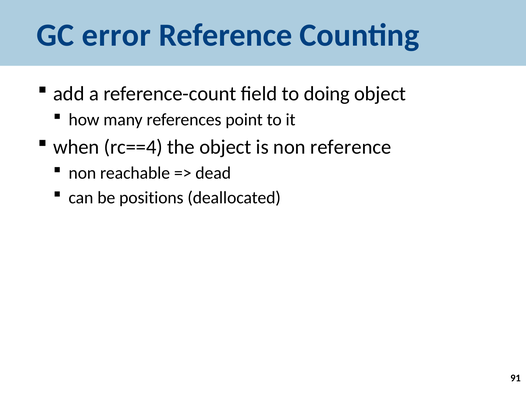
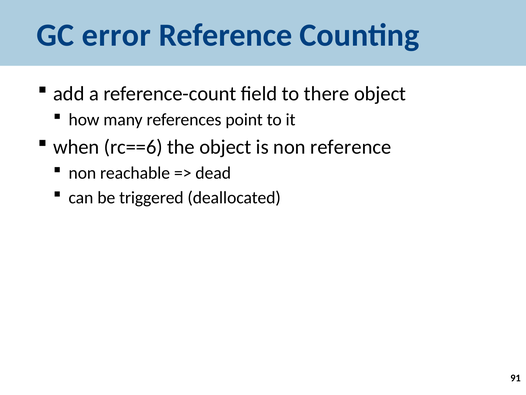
doing: doing -> there (327, 94)
rc==4: rc==4 -> rc==6 (133, 147)
positions: positions -> triggered (151, 197)
